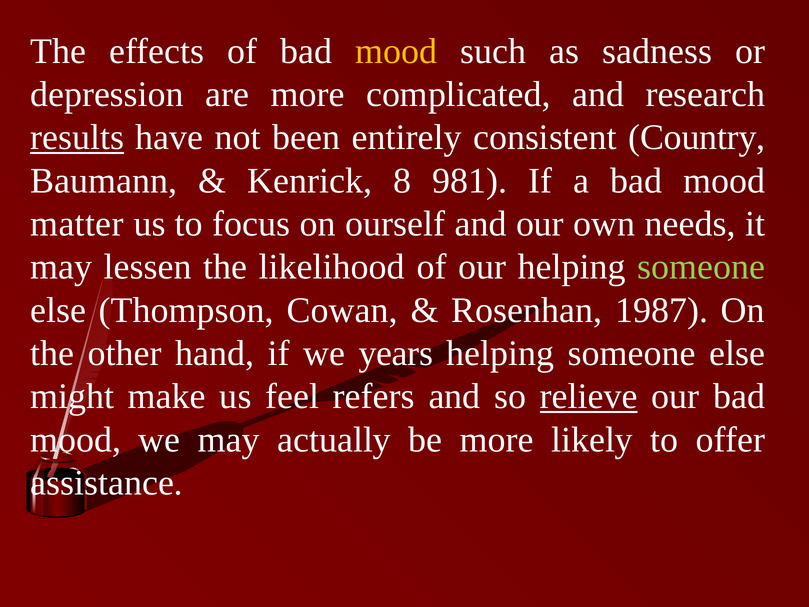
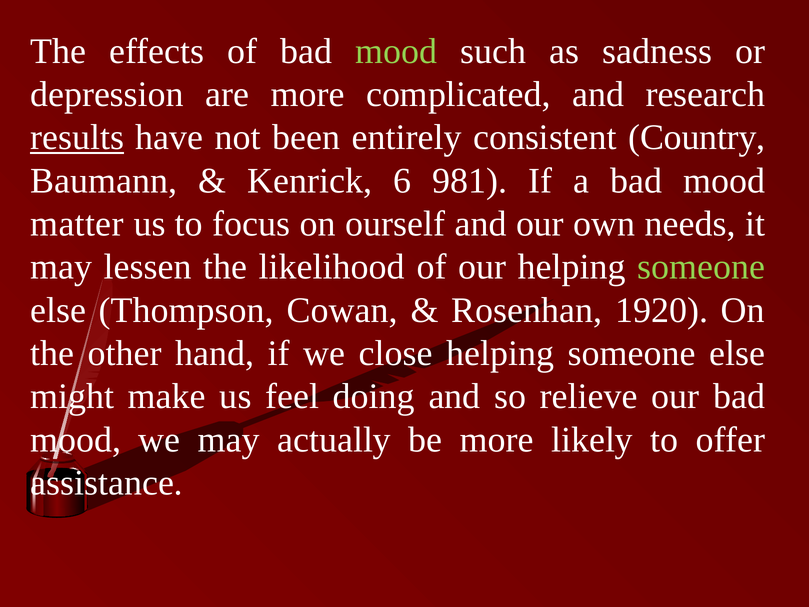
mood colour: yellow -> light green (396, 51)
8: 8 -> 6 (402, 181)
1987: 1987 -> 1920 (662, 310)
years: years -> close (396, 353)
refers: refers -> doing (374, 396)
relieve underline: present -> none (589, 396)
